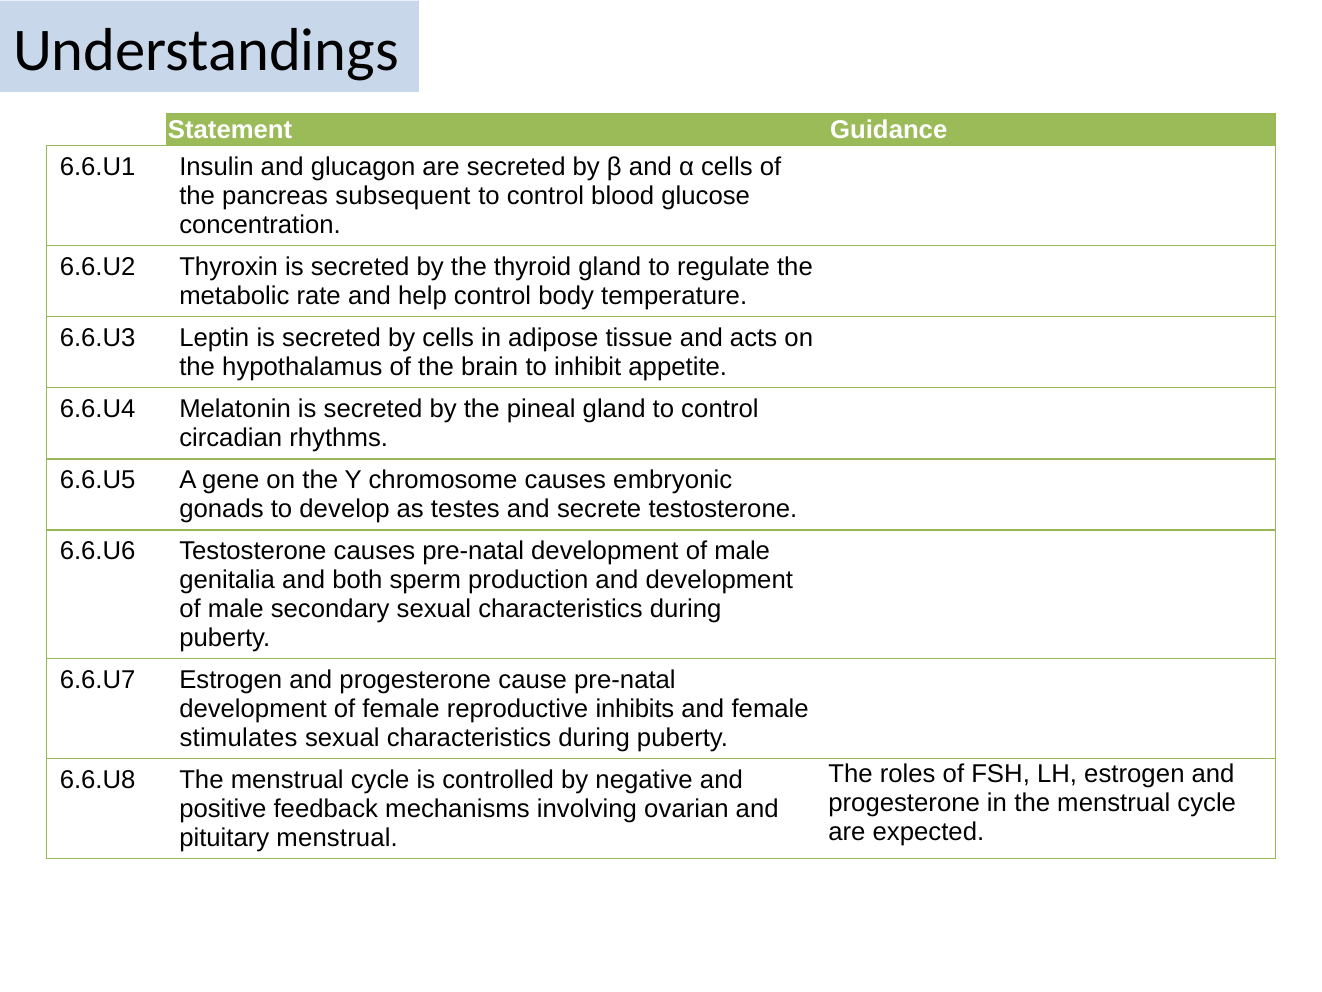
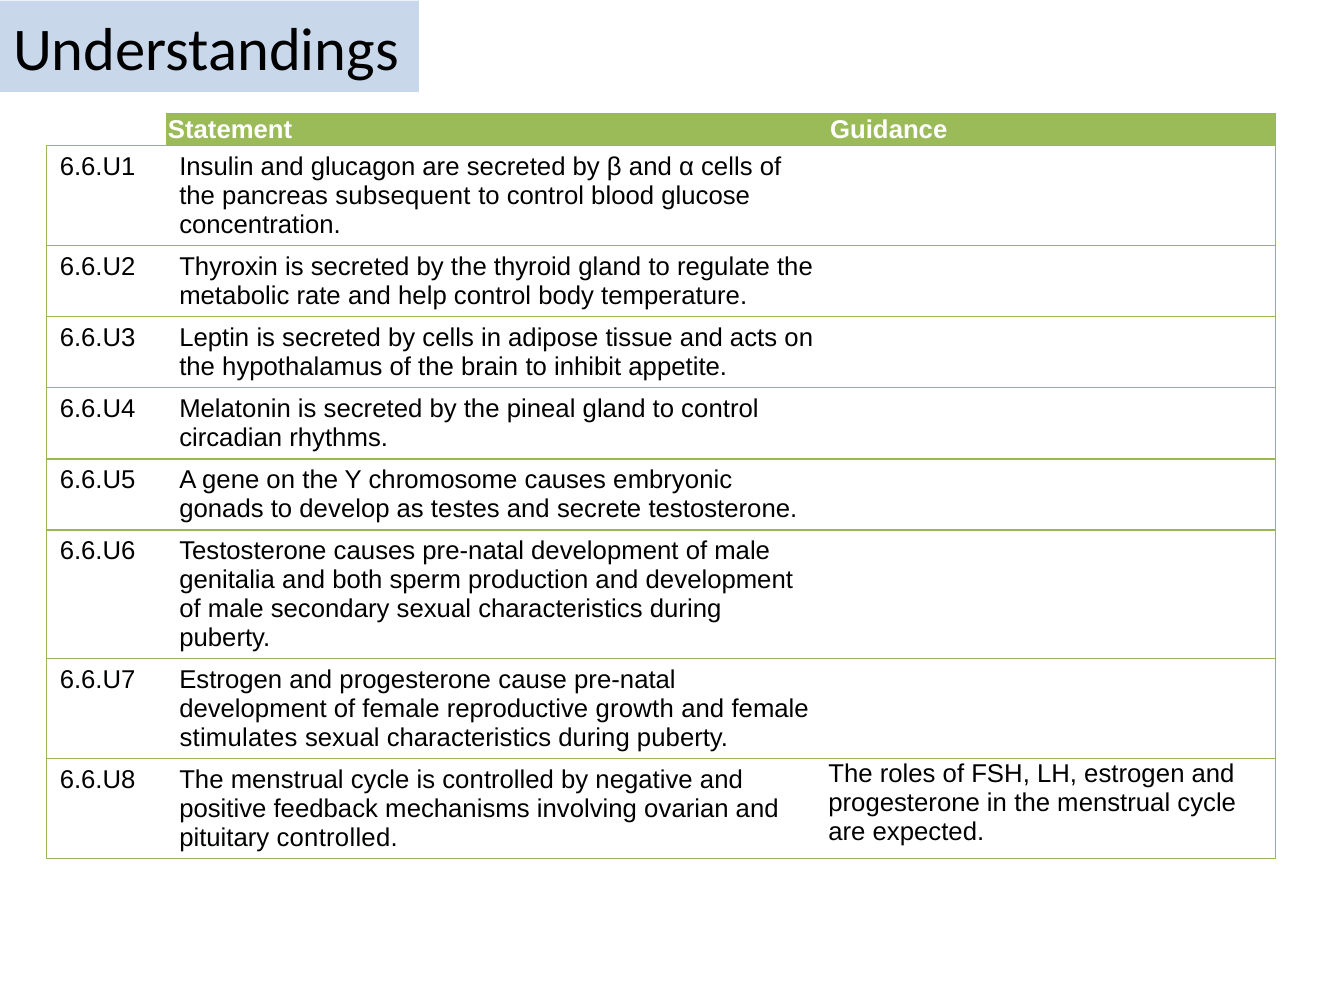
inhibits: inhibits -> growth (635, 709)
pituitary menstrual: menstrual -> controlled (337, 838)
